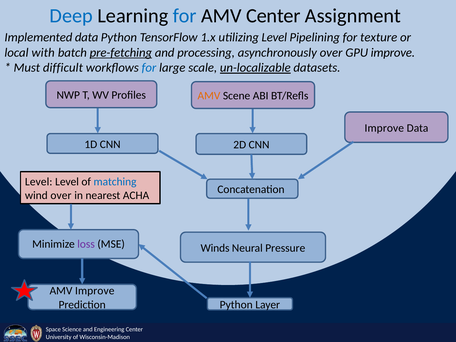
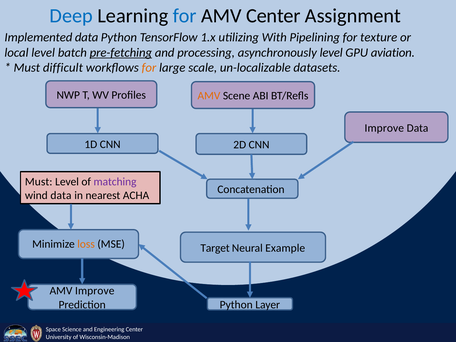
utilizing Level: Level -> With (274, 37)
local with: with -> level (43, 53)
asynchronously over: over -> level (331, 53)
GPU improve: improve -> aviation (393, 53)
for colour: blue -> orange (149, 68)
un-localizable underline: present -> none (255, 68)
Level: Level -> Must (39, 182)
matching colour: blue -> purple (115, 182)
wind over: over -> data (61, 195)
loss colour: purple -> orange (86, 244)
Winds: Winds -> Target (215, 248)
Pressure: Pressure -> Example (285, 248)
